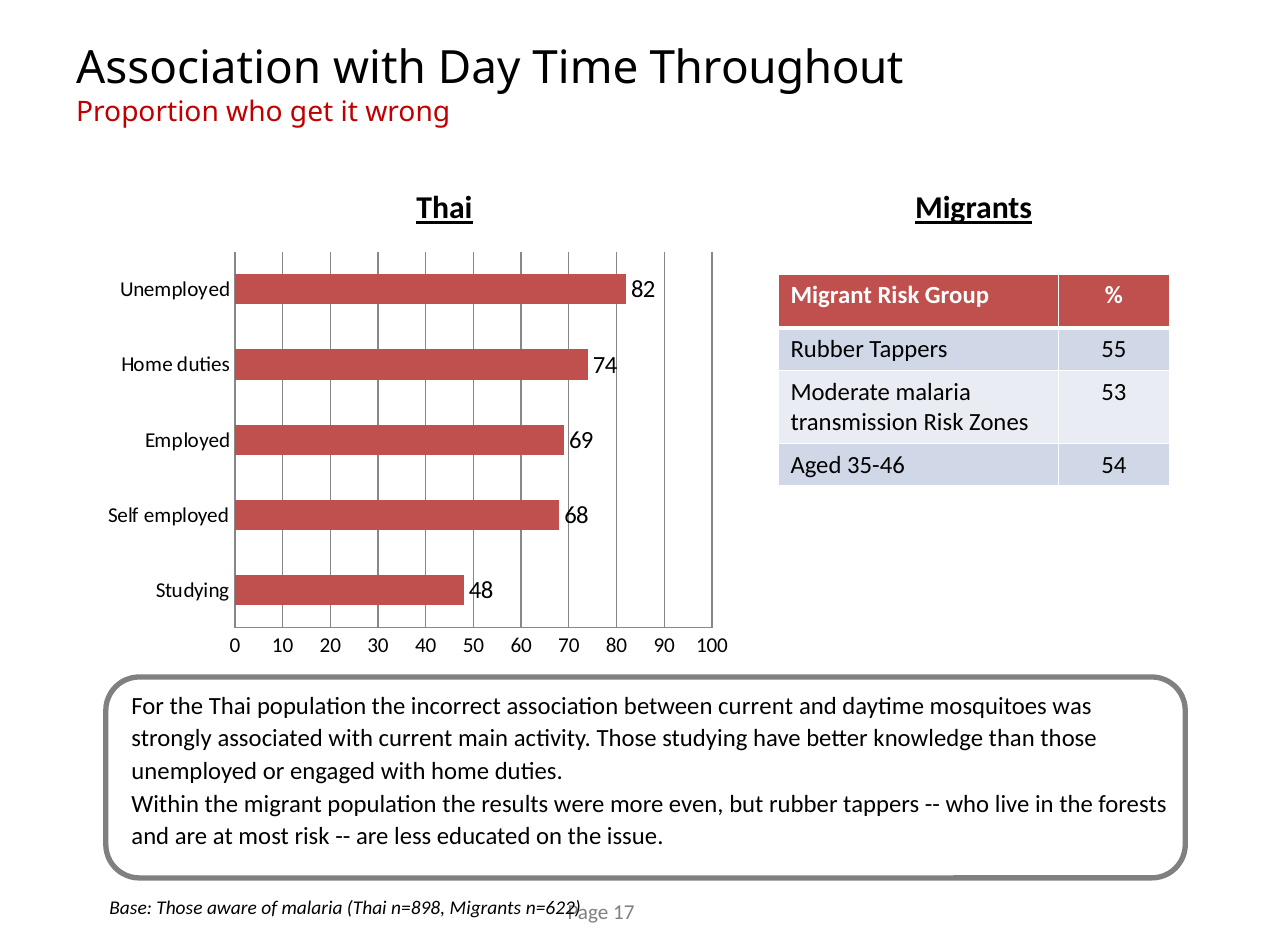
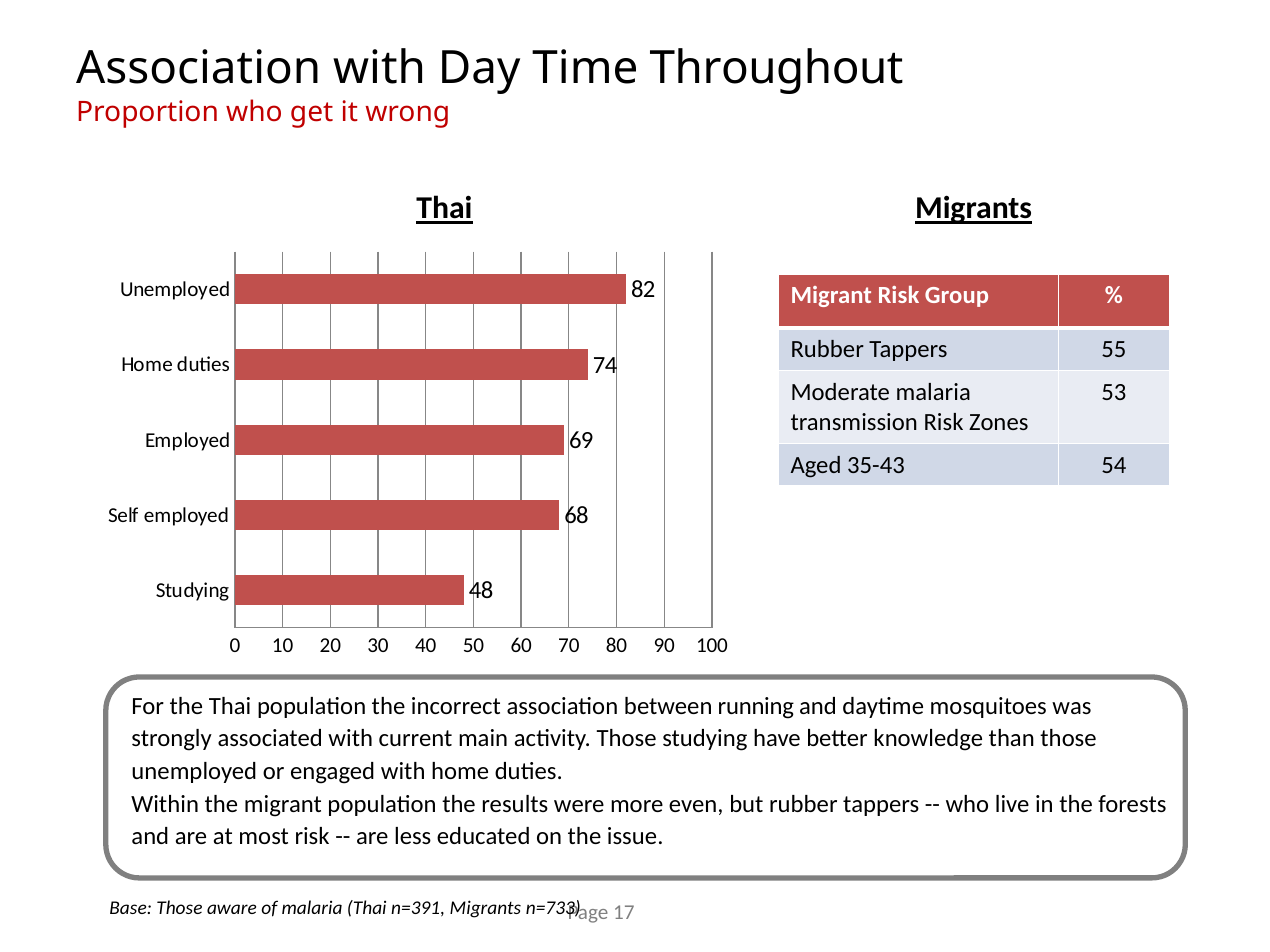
35-46: 35-46 -> 35-43 (876, 465)
between current: current -> running (756, 707)
n=898: n=898 -> n=391 (418, 908)
n=622: n=622 -> n=733 (553, 908)
